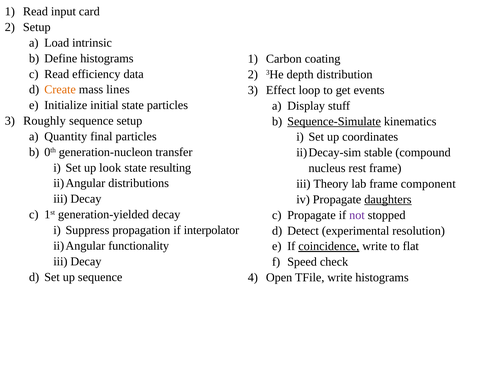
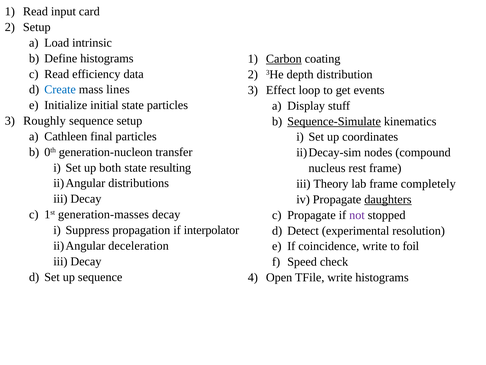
Carbon underline: none -> present (284, 59)
Create colour: orange -> blue (60, 89)
Quantity: Quantity -> Cathleen (66, 136)
stable: stable -> nodes (378, 152)
look: look -> both (110, 167)
component: component -> completely (428, 184)
generation-yielded: generation-yielded -> generation-masses (103, 214)
functionality: functionality -> deceleration (139, 245)
coincidence underline: present -> none (329, 246)
flat: flat -> foil (411, 246)
